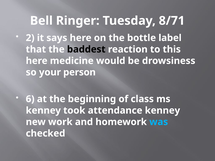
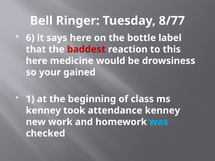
8/71: 8/71 -> 8/77 (172, 21)
2: 2 -> 6 (30, 38)
baddest colour: black -> red (86, 49)
person: person -> gained (79, 72)
6: 6 -> 1 (30, 99)
